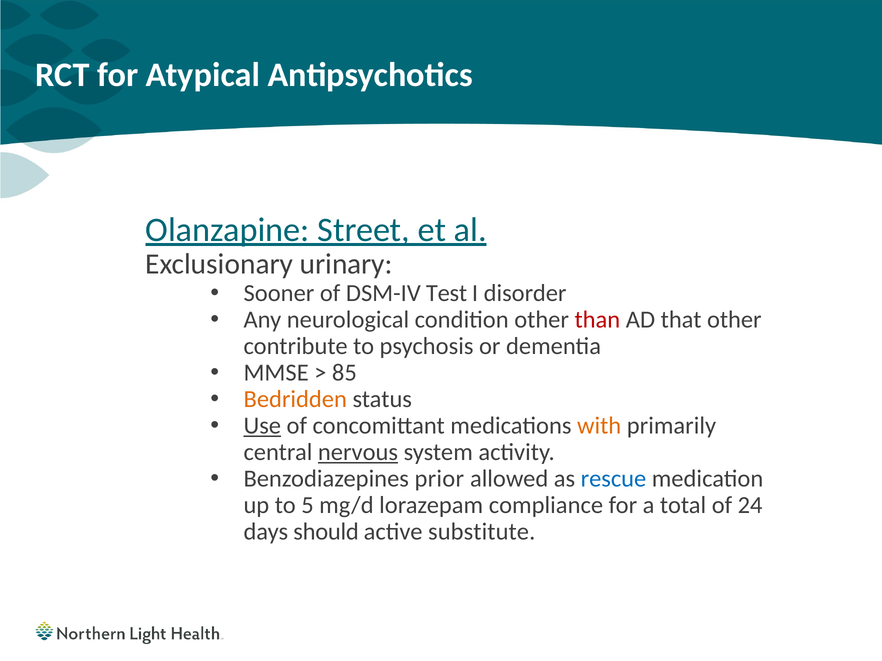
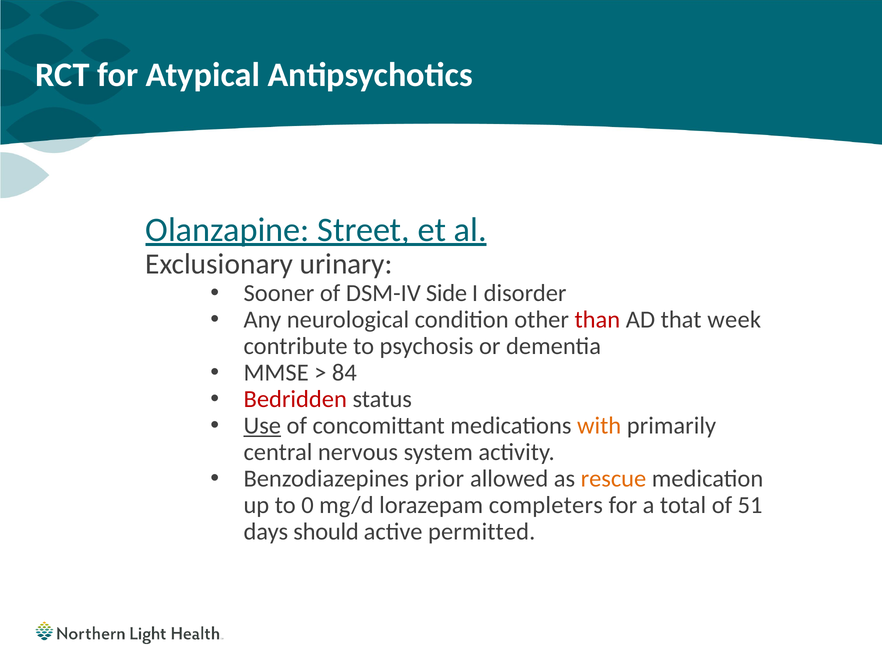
Test: Test -> Side (447, 294)
that other: other -> week (734, 320)
85: 85 -> 84 (344, 373)
Bedridden colour: orange -> red (295, 400)
nervous underline: present -> none (358, 453)
rescue colour: blue -> orange (613, 479)
5: 5 -> 0 (307, 506)
compliance: compliance -> completers (546, 506)
24: 24 -> 51 (750, 506)
substitute: substitute -> permitted (482, 532)
